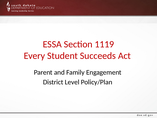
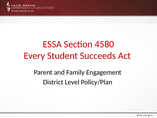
1119: 1119 -> 4580 (104, 44)
